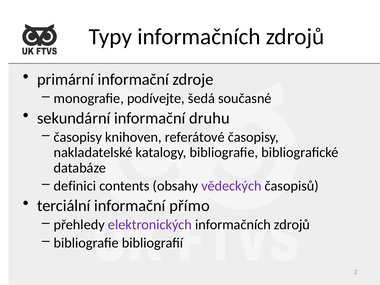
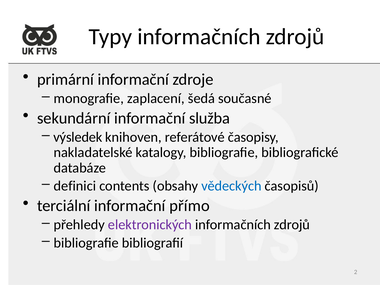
podívejte: podívejte -> zaplacení (156, 98)
druhu: druhu -> služba (210, 118)
časopisy: časopisy -> výsledek (78, 137)
vědeckých colour: purple -> blue (231, 186)
